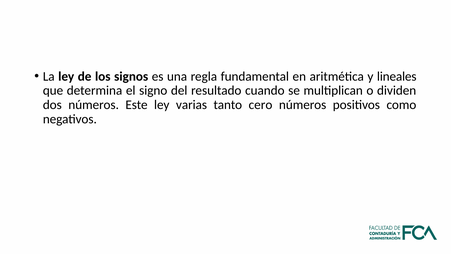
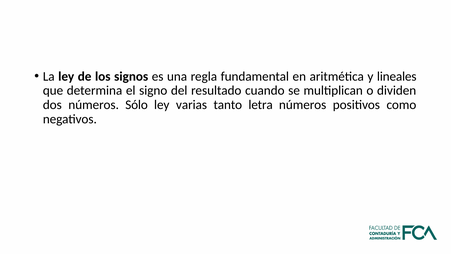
Este: Este -> Sólo (137, 105)
cero: cero -> letra (261, 105)
